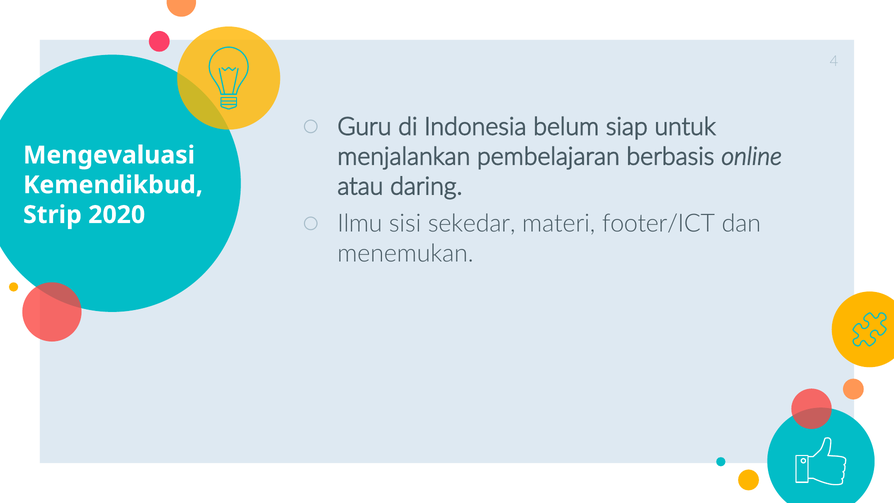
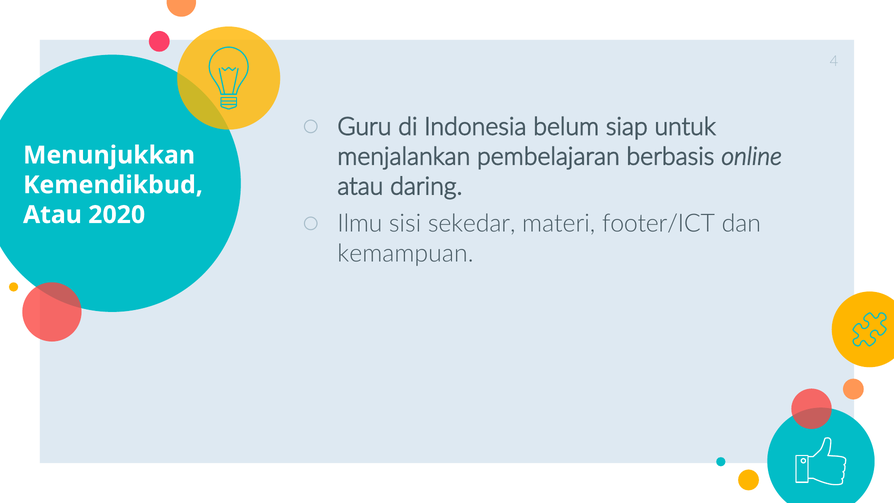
Mengevaluasi: Mengevaluasi -> Menunjukkan (109, 155)
Strip: Strip -> Atau (52, 215)
menemukan: menemukan -> kemampuan (405, 253)
